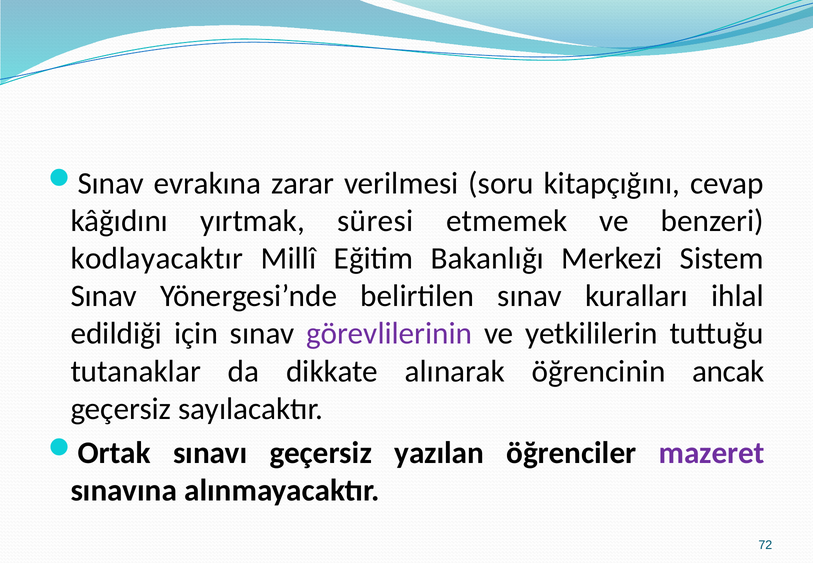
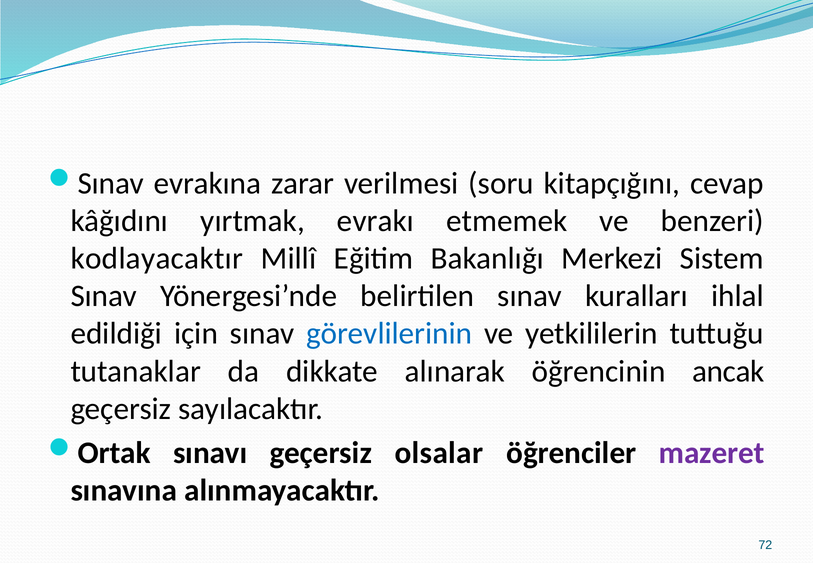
süresi: süresi -> evrakı (376, 221)
görevlilerinin colour: purple -> blue (389, 334)
yazılan: yazılan -> olsalar (439, 453)
